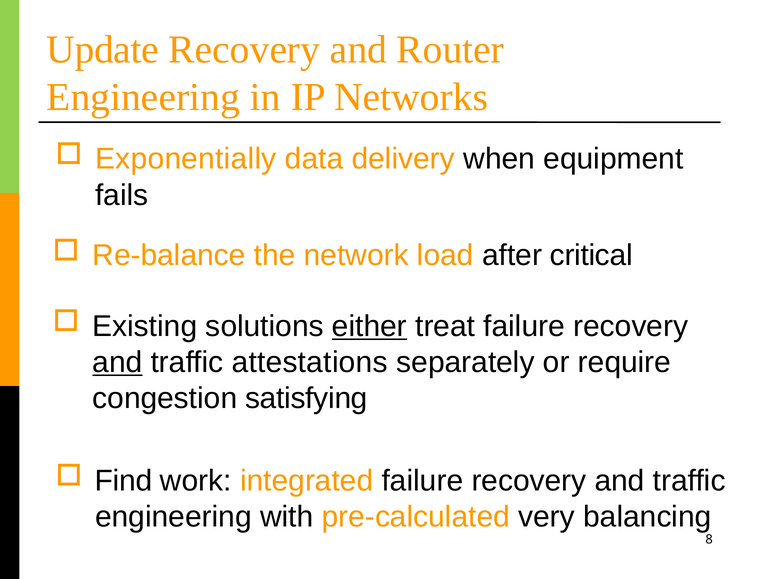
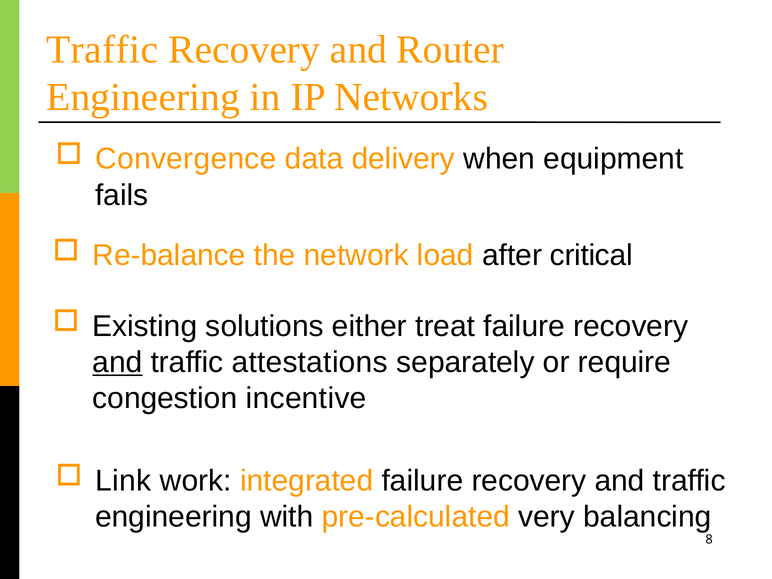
Update: Update -> Traffic (102, 50)
Exponentially: Exponentially -> Convergence (186, 159)
either underline: present -> none (369, 326)
satisfying: satisfying -> incentive (306, 398)
Find: Find -> Link (123, 481)
